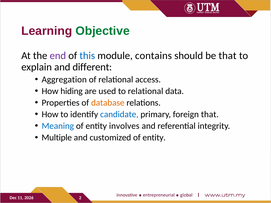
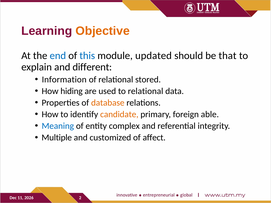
Objective colour: green -> orange (103, 31)
end colour: purple -> blue (58, 56)
contains: contains -> updated (153, 56)
Aggregation: Aggregation -> Information (64, 80)
access: access -> stored (148, 80)
candidate colour: blue -> orange (119, 115)
foreign that: that -> able (210, 115)
involves: involves -> complex (124, 126)
entity: entity -> affect (154, 138)
